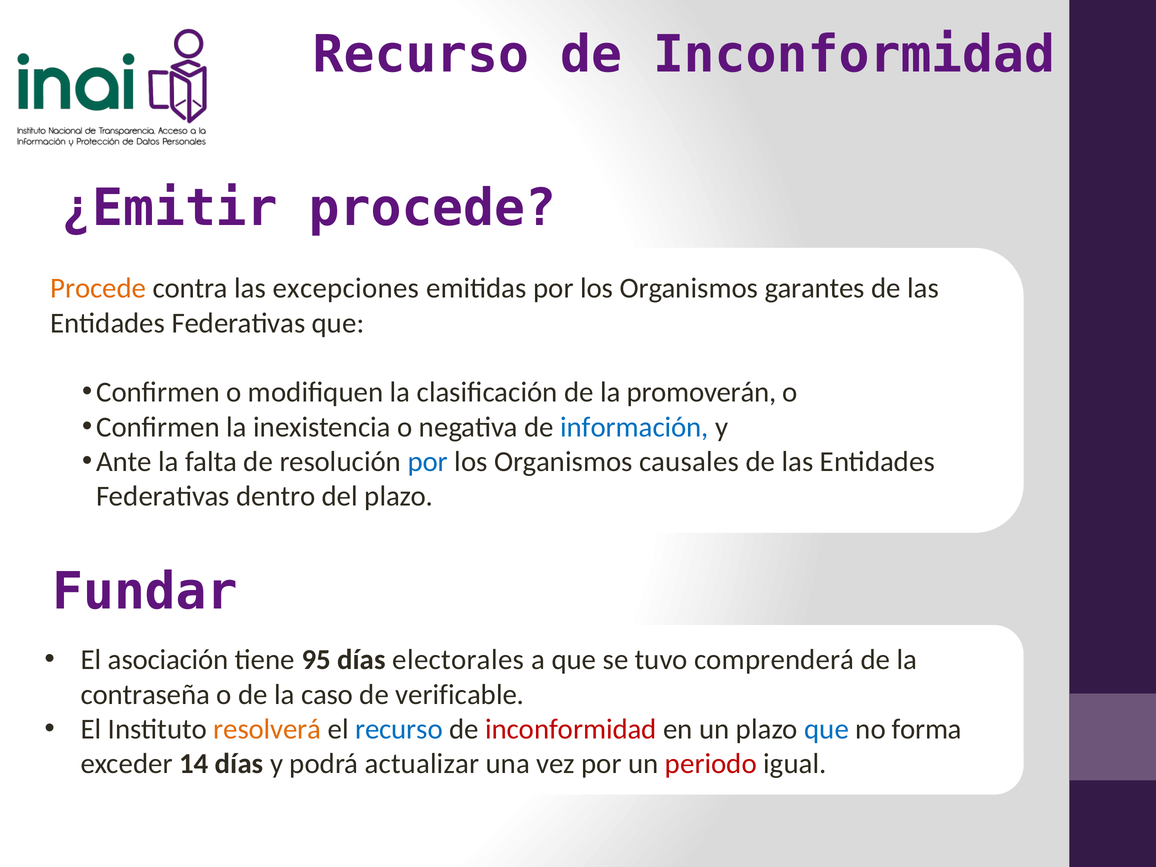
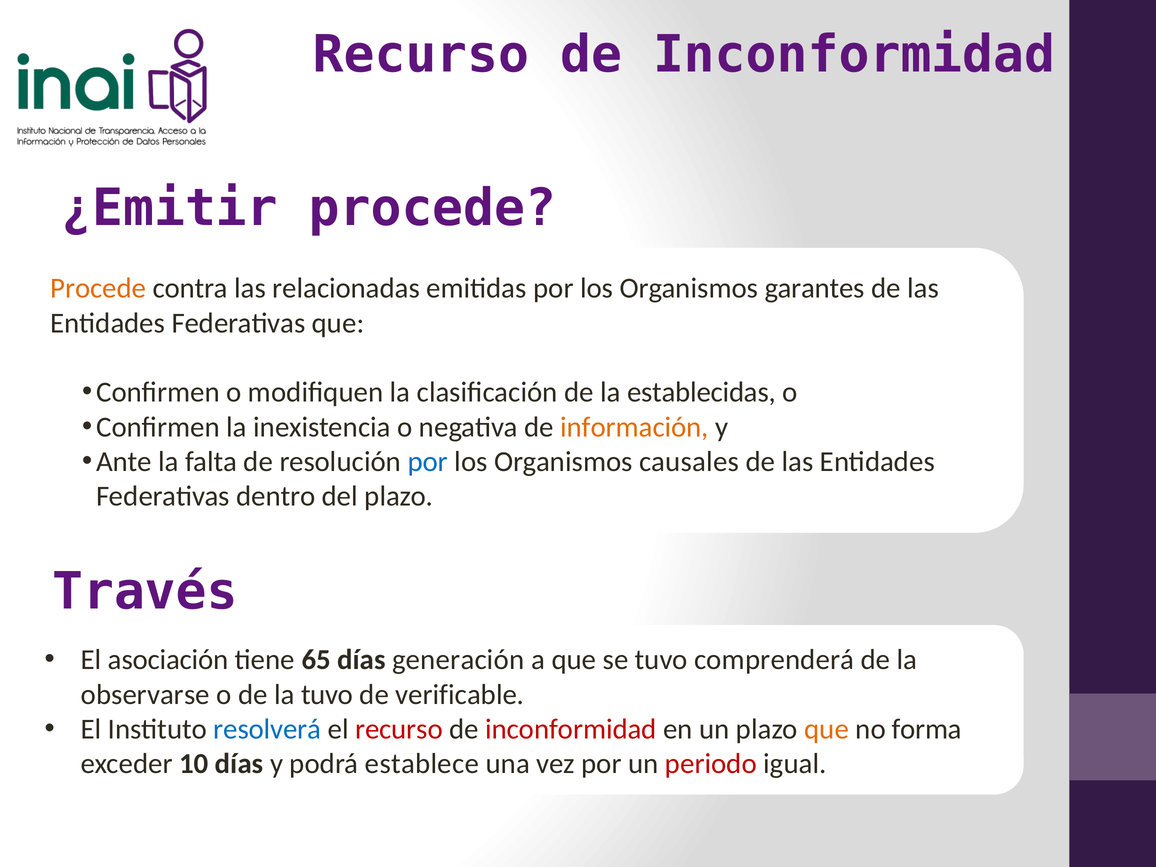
excepciones: excepciones -> relacionadas (346, 288)
promoverán: promoverán -> establecidas (701, 392)
información colour: blue -> orange (634, 427)
Fundar: Fundar -> Través (145, 592)
95: 95 -> 65 (316, 660)
electorales: electorales -> generación (458, 660)
contraseña: contraseña -> observarse (145, 694)
la caso: caso -> tuvo (327, 694)
resolverá colour: orange -> blue (267, 729)
recurso colour: blue -> red (399, 729)
que colour: blue -> orange (827, 729)
14: 14 -> 10 (194, 764)
actualizar: actualizar -> establece (422, 764)
